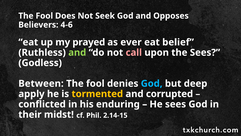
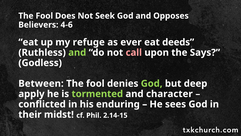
prayed: prayed -> refuge (89, 42)
belief: belief -> deeds (178, 42)
the Sees: Sees -> Says (205, 52)
God colour: light blue -> light green (152, 83)
tormented colour: yellow -> light green (97, 94)
corrupted: corrupted -> character (169, 94)
